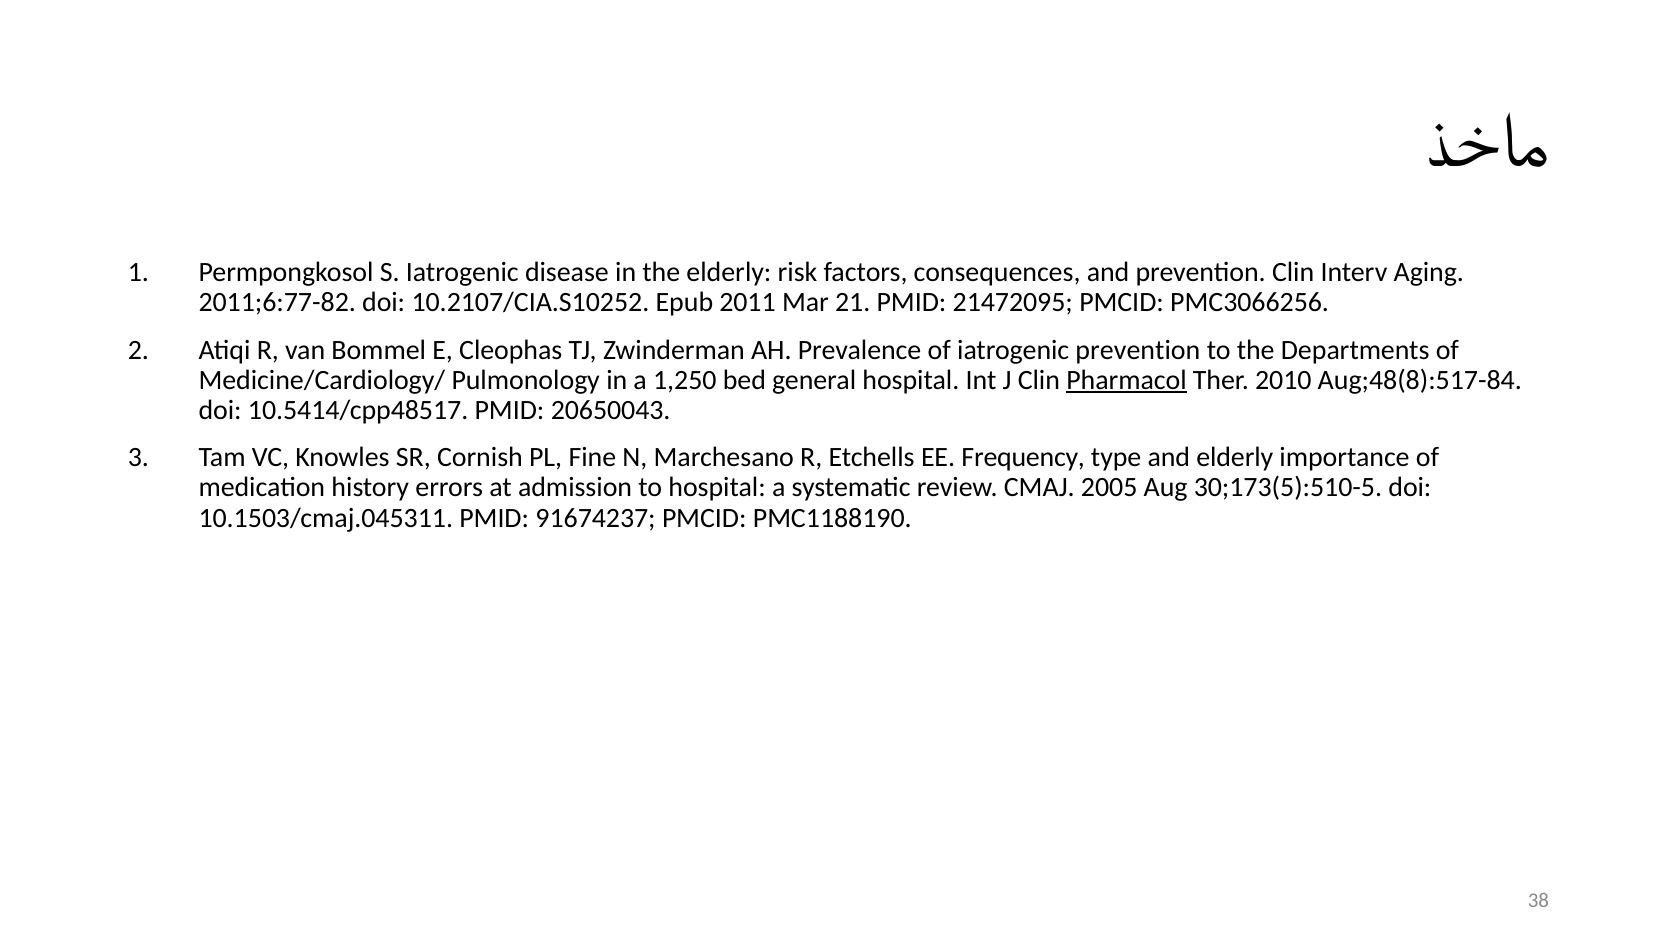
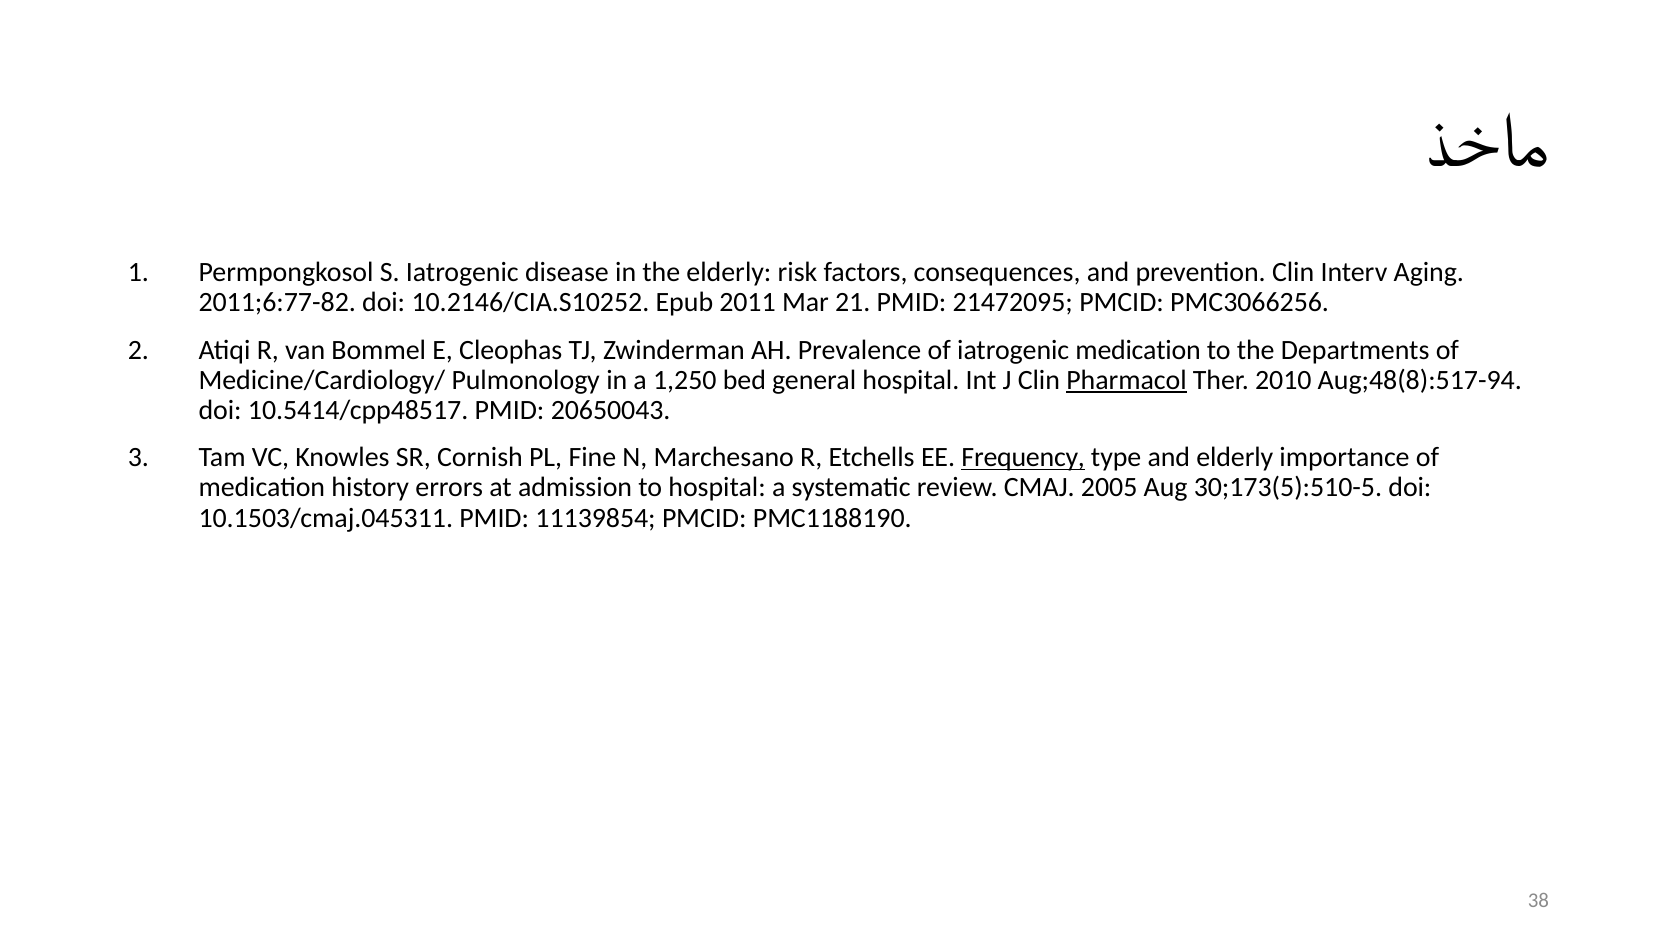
10.2107/CIA.S10252: 10.2107/CIA.S10252 -> 10.2146/CIA.S10252 (530, 302)
iatrogenic prevention: prevention -> medication (1138, 350)
Aug;48(8):517-84: Aug;48(8):517-84 -> Aug;48(8):517-94 (1420, 380)
Frequency underline: none -> present (1023, 458)
91674237: 91674237 -> 11139854 (596, 518)
